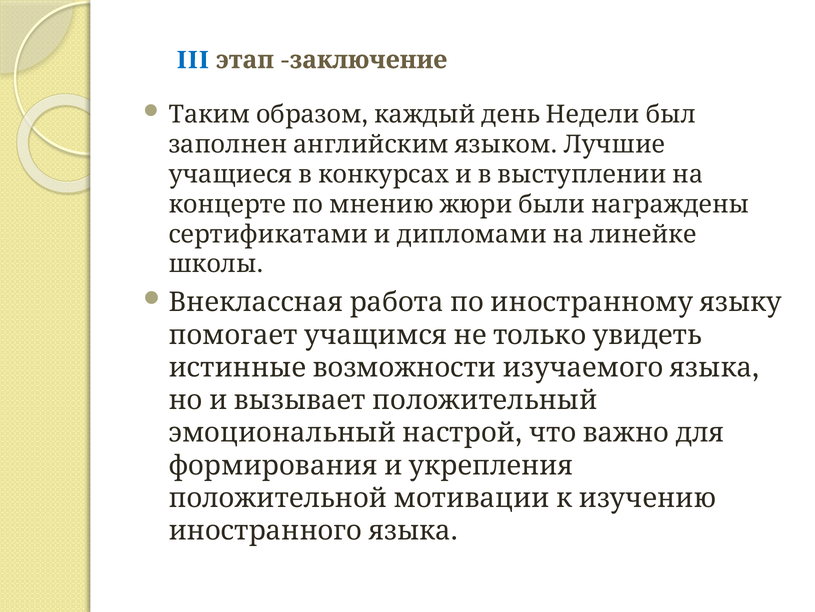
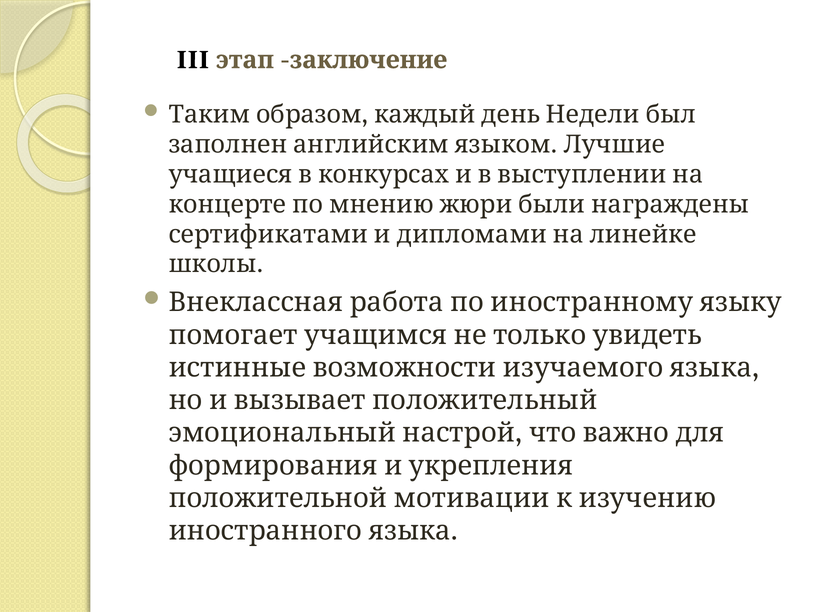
III colour: blue -> black (193, 60)
